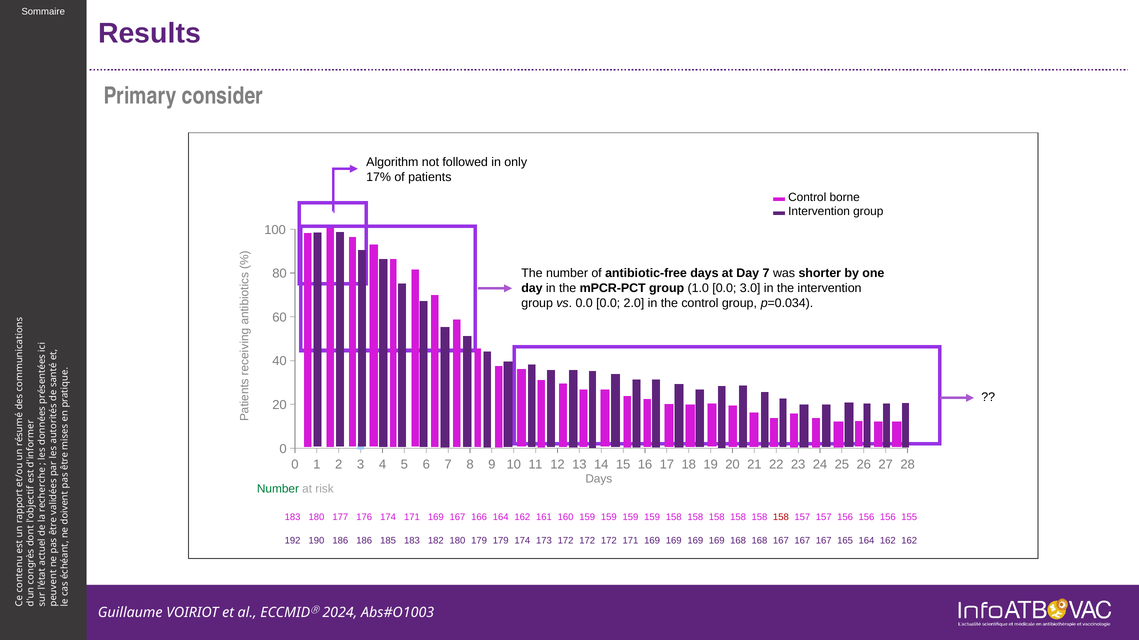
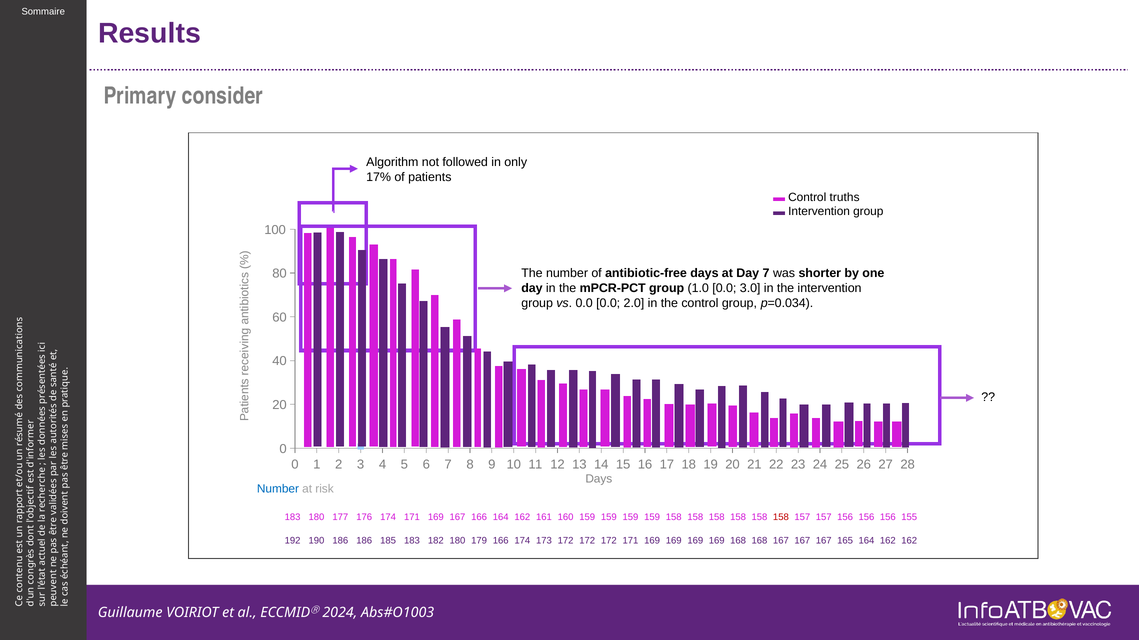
borne: borne -> truths (845, 198)
Number colour: green -> blue (278, 489)
179 179: 179 -> 166 (501, 541)
